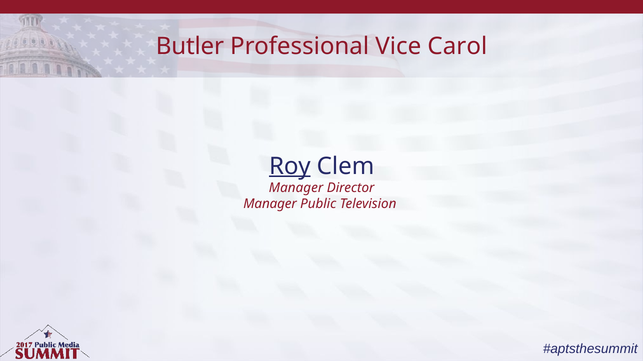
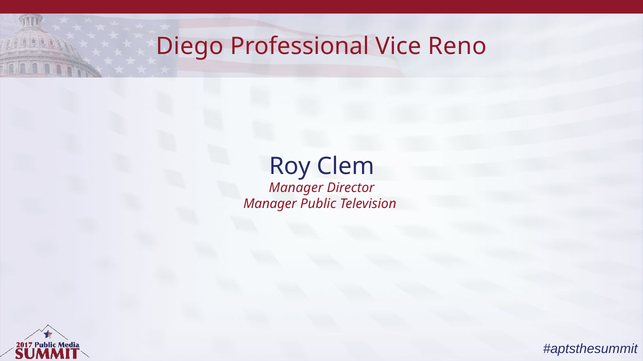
Butler: Butler -> Diego (190, 46)
Carol: Carol -> Reno (457, 46)
Roy underline: present -> none (290, 166)
